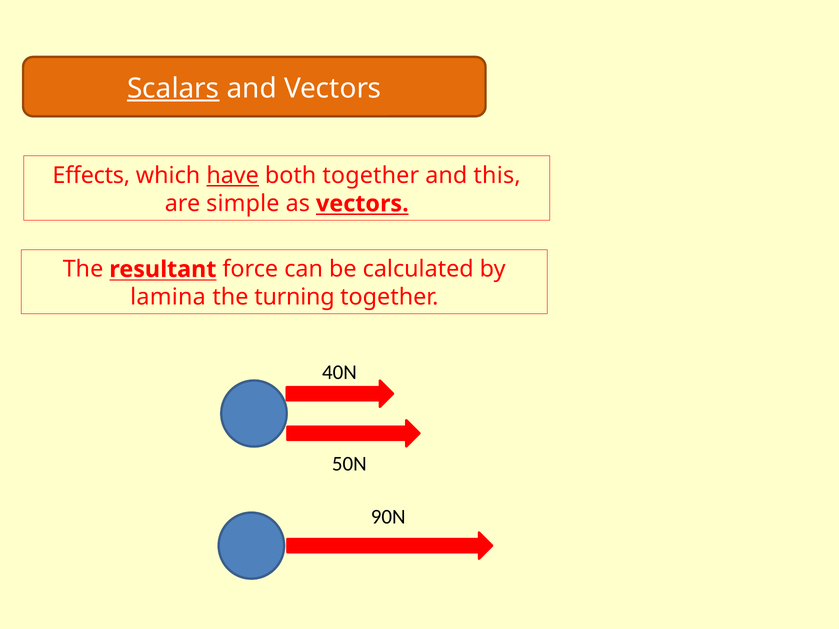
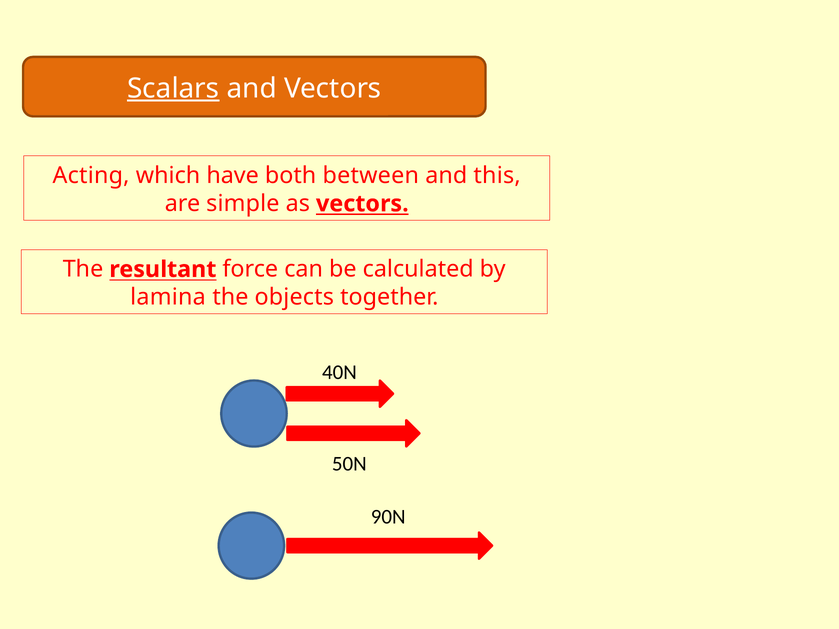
Effects: Effects -> Acting (91, 176)
have underline: present -> none (233, 176)
both together: together -> between (371, 176)
turning: turning -> objects (294, 297)
